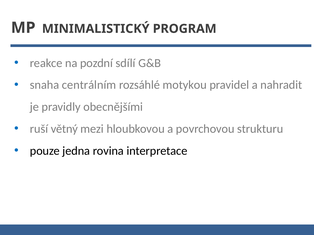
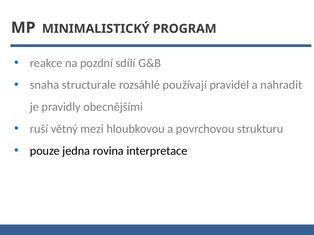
centrálním: centrálním -> structurale (89, 85)
motykou: motykou -> používají (185, 85)
